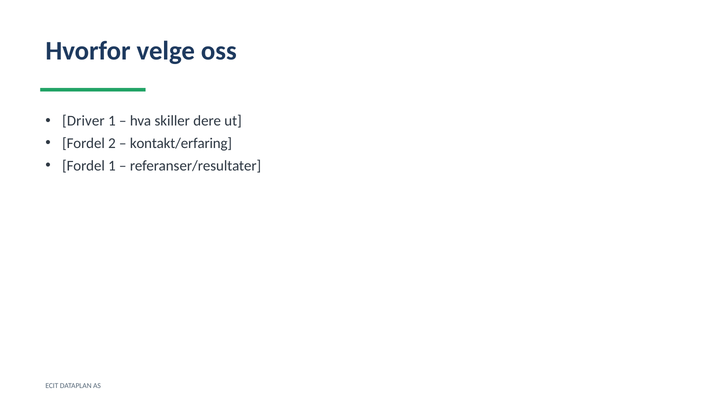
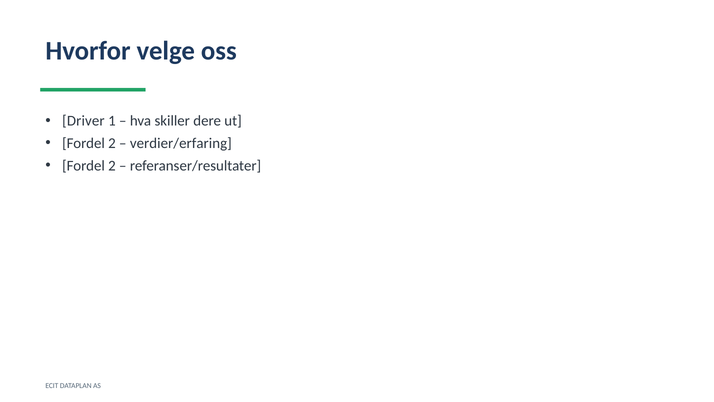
kontakt/erfaring: kontakt/erfaring -> verdier/erfaring (181, 143)
1: 1 -> 2 (112, 166)
